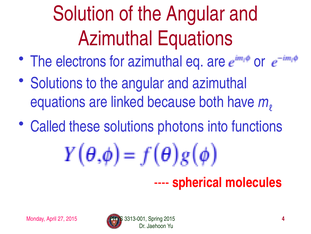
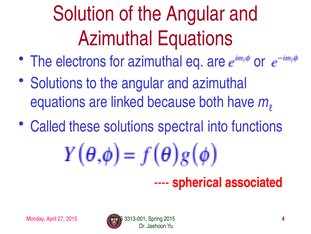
photons: photons -> spectral (181, 126)
molecules: molecules -> associated (254, 182)
